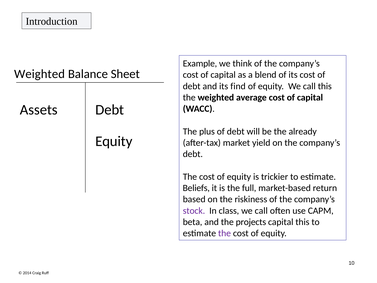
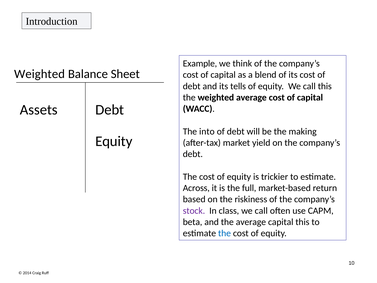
find: find -> tells (238, 86)
plus: plus -> into (207, 131)
already: already -> making (303, 131)
Beliefs: Beliefs -> Across (196, 188)
the projects: projects -> average (251, 222)
the colour: purple -> blue (224, 233)
